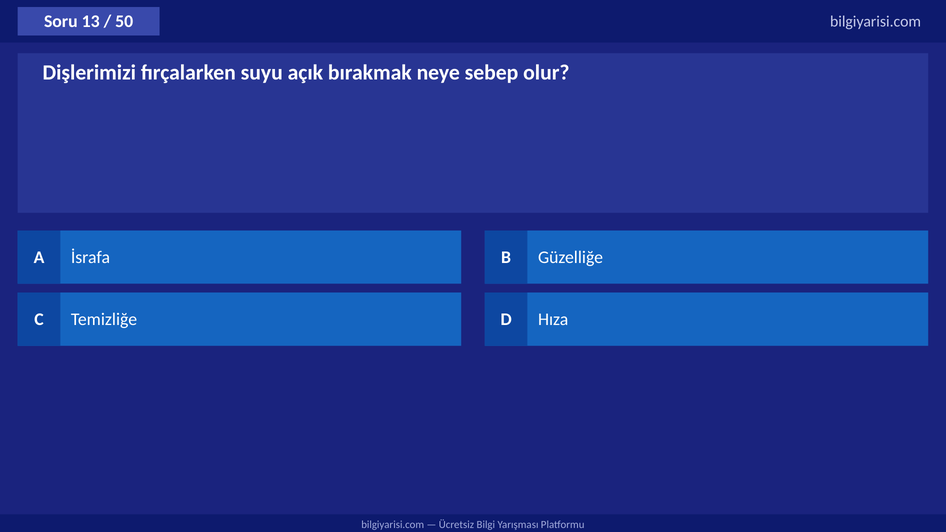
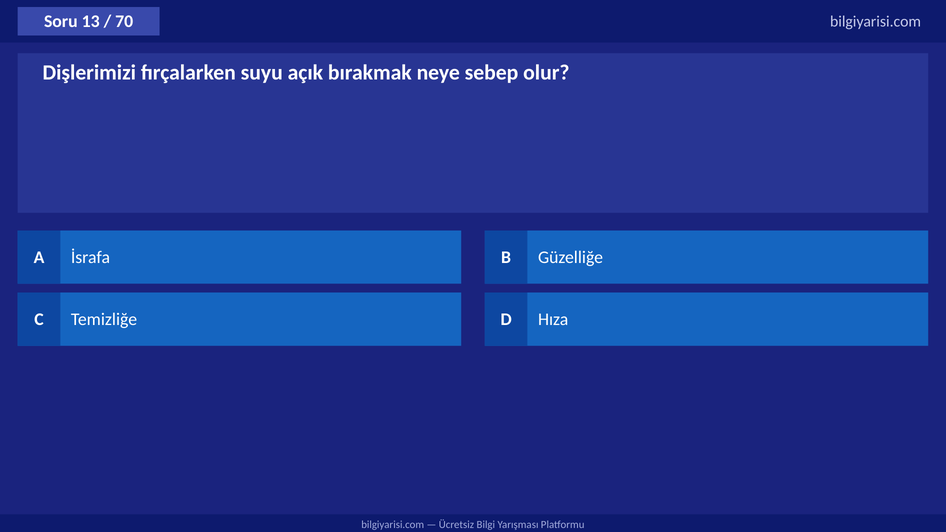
50: 50 -> 70 (124, 22)
